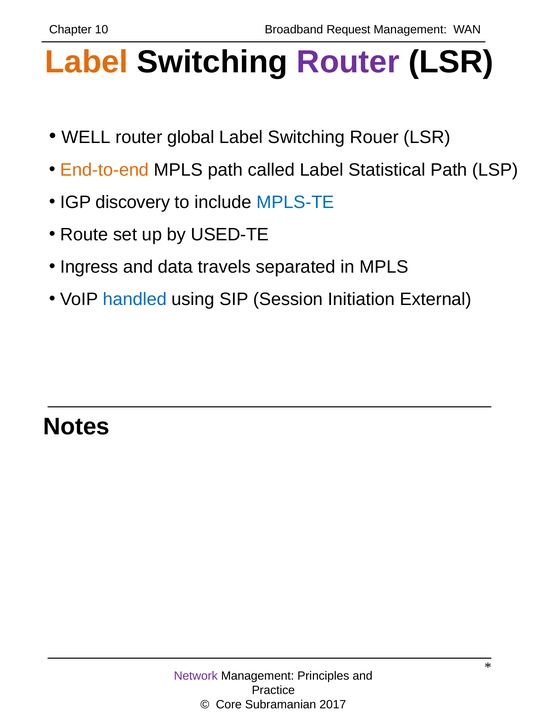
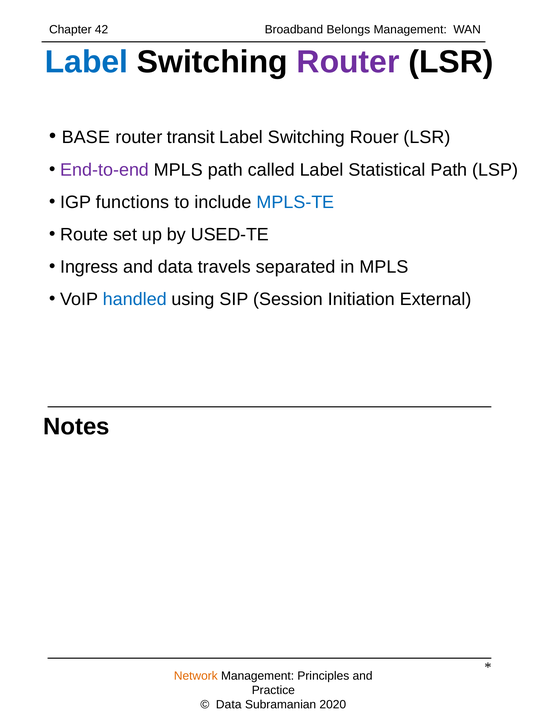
10: 10 -> 42 (102, 30)
Request: Request -> Belongs (348, 30)
Label colour: orange -> blue (86, 62)
WELL: WELL -> BASE (86, 137)
global: global -> transit (191, 137)
End-to-end colour: orange -> purple (105, 170)
discovery: discovery -> functions (133, 202)
Network colour: purple -> orange (196, 676)
Core: Core -> Data (229, 705)
2017: 2017 -> 2020 (333, 705)
